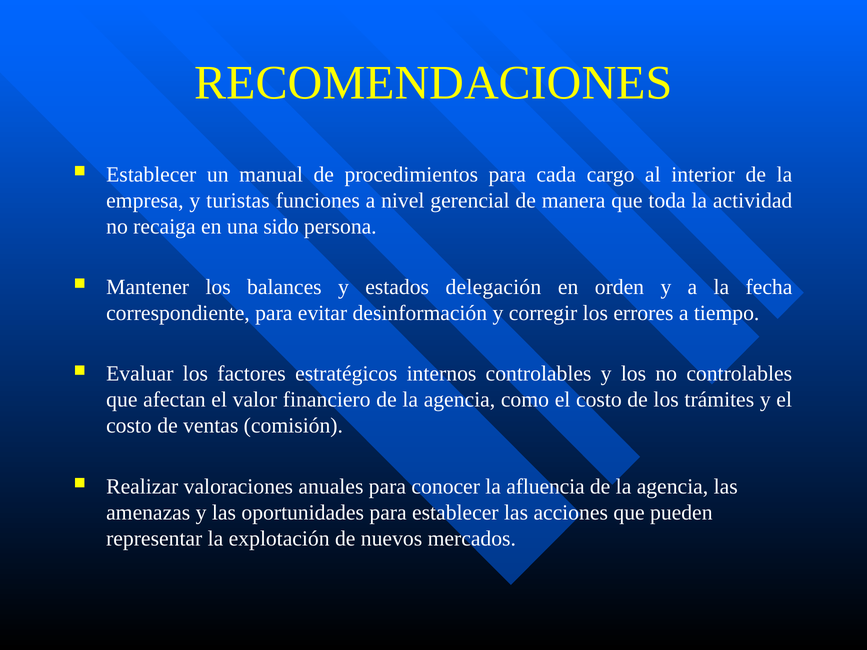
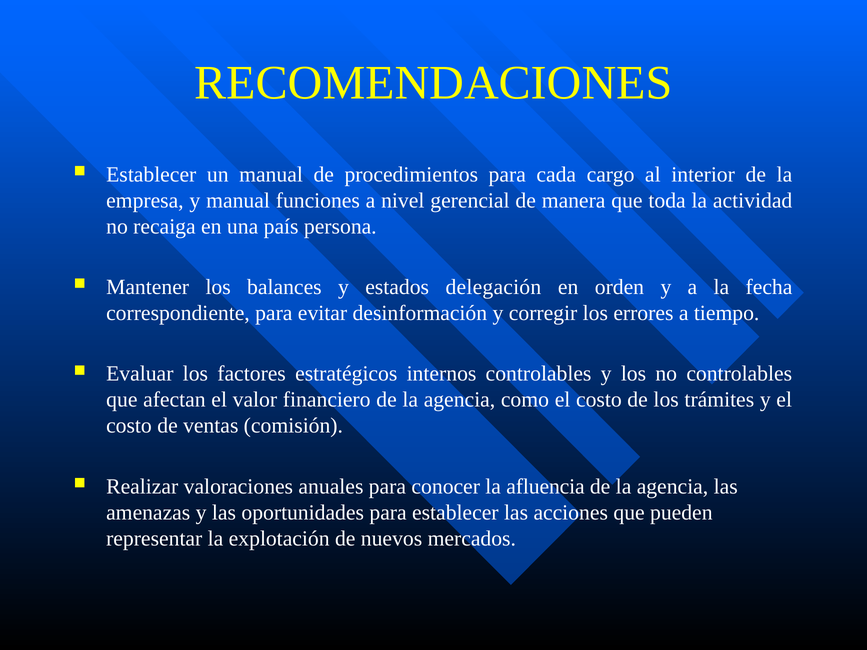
y turistas: turistas -> manual (238, 201)
sido: sido -> país (281, 227)
